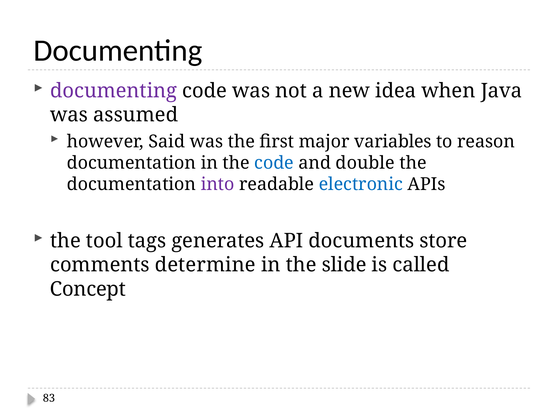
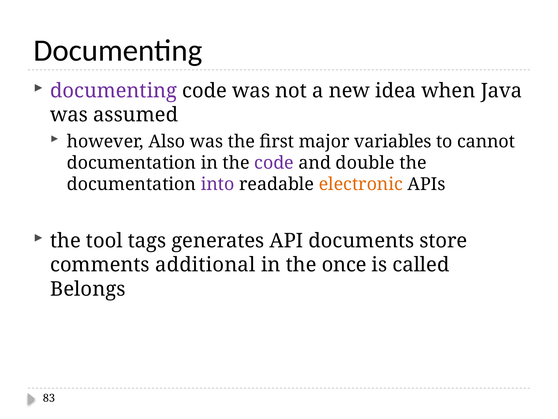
Said: Said -> Also (167, 141)
reason: reason -> cannot (486, 141)
code colour: blue -> purple (274, 163)
electronic colour: blue -> orange (361, 184)
determine: determine -> additional (205, 265)
slide: slide -> once (344, 265)
Concept: Concept -> Belongs (88, 289)
